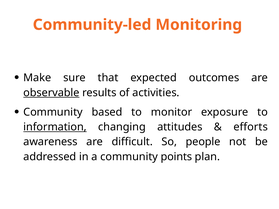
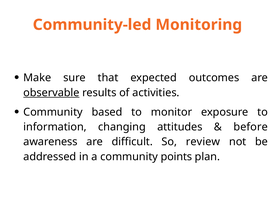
information underline: present -> none (55, 127)
efforts: efforts -> before (251, 127)
people: people -> review (203, 142)
